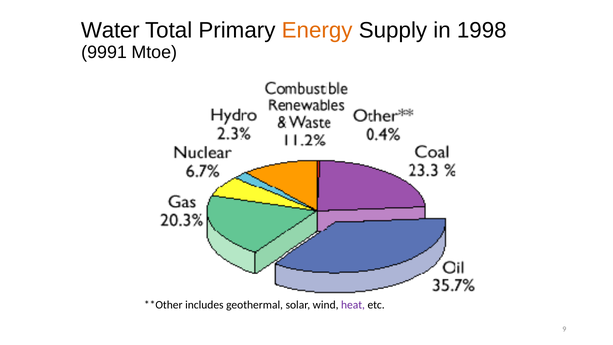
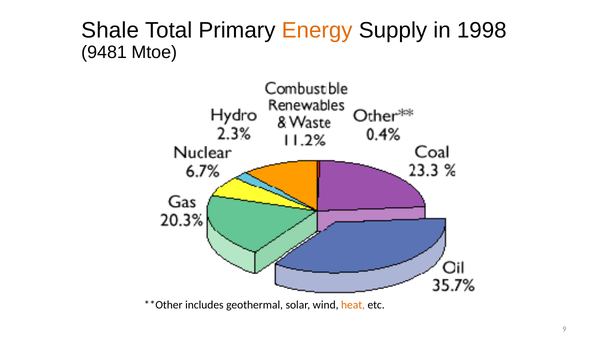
Water: Water -> Shale (110, 30)
9991: 9991 -> 9481 (104, 52)
heat colour: purple -> orange (353, 305)
